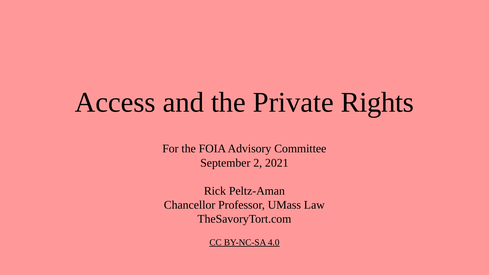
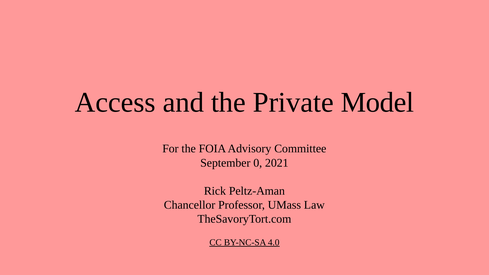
Rights: Rights -> Model (377, 102)
2: 2 -> 0 (258, 163)
